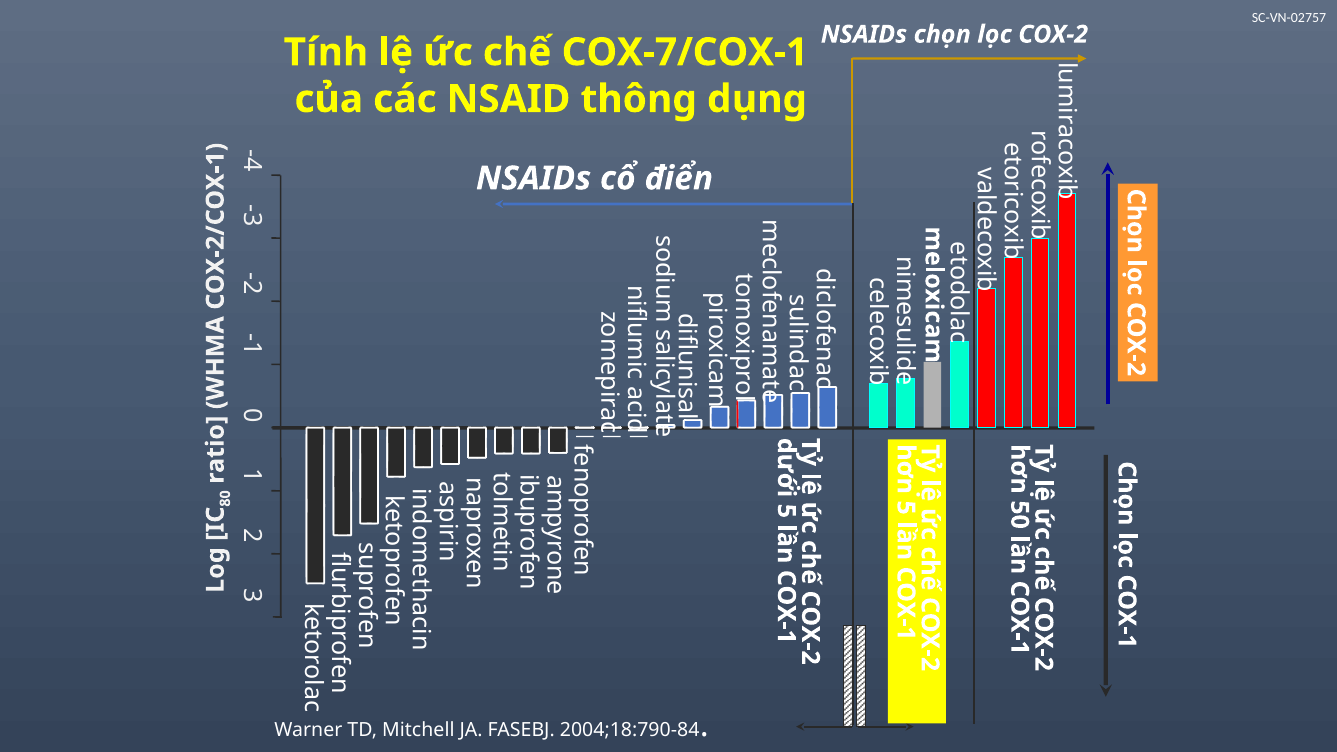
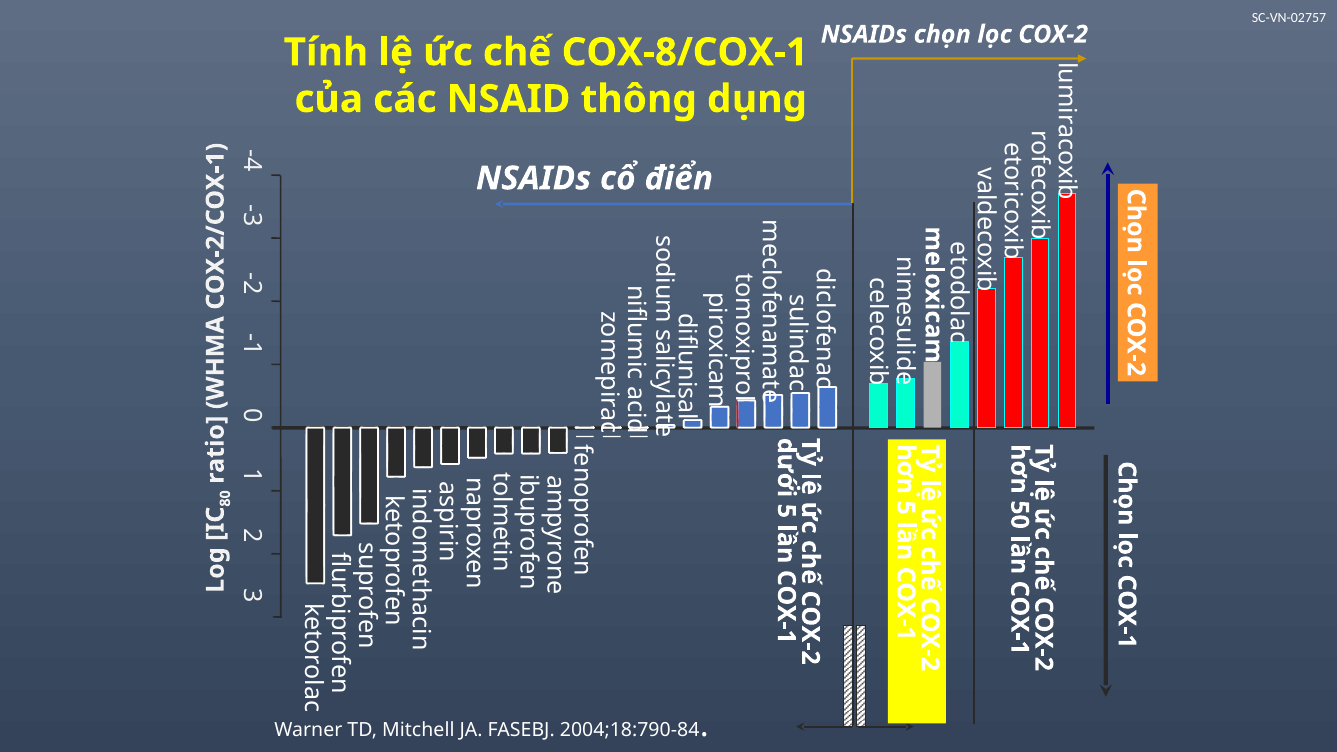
COX-7/COX-1: COX-7/COX-1 -> COX-8/COX-1 (685, 52)
